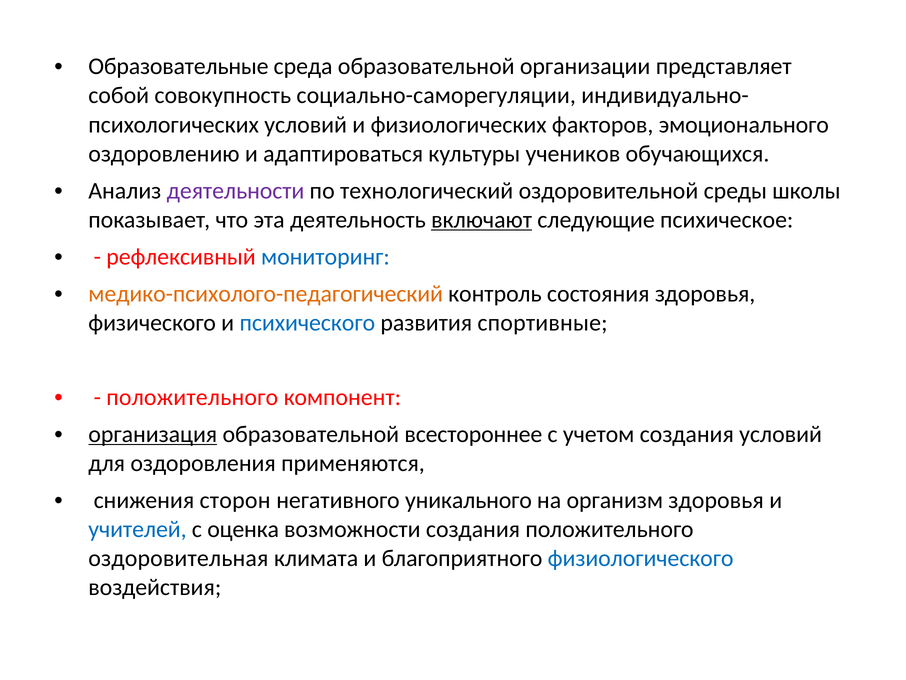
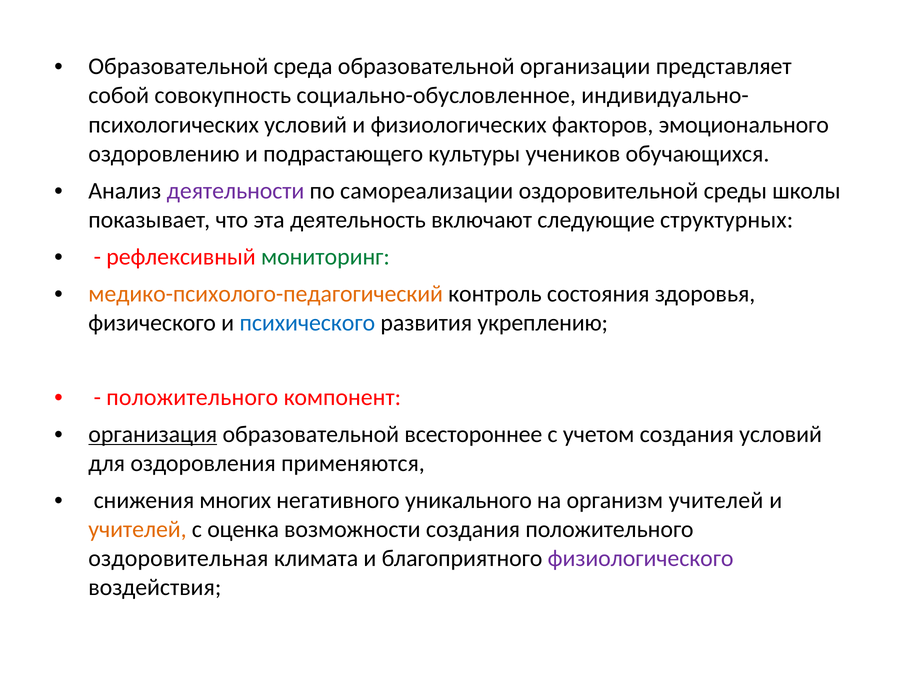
Образовательные: Образовательные -> Образовательной (178, 67)
социально-саморегуляции: социально-саморегуляции -> социально-обусловленное (436, 96)
адаптироваться: адаптироваться -> подрастающего (343, 154)
технологический: технологический -> самореализации (427, 191)
включают underline: present -> none (482, 220)
психическое: психическое -> структурных (727, 220)
мониторинг colour: blue -> green (325, 257)
спортивные: спортивные -> укреплению (543, 323)
сторон: сторон -> многих (235, 500)
организм здоровья: здоровья -> учителей (716, 500)
учителей colour: blue -> orange (137, 529)
физиологического colour: blue -> purple (641, 558)
